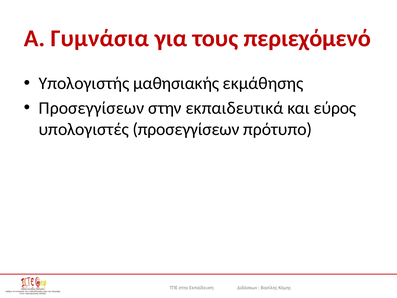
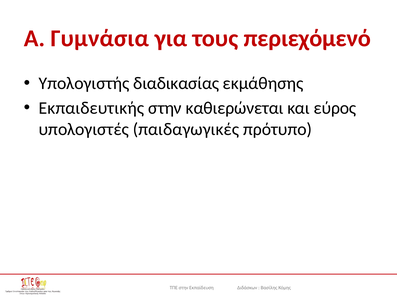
μαθησιακής: μαθησιακής -> διαδικασίας (176, 83)
Προσεγγίσεων: Προσεγγίσεων -> Εκπαιδευτικής (91, 108)
εκπαιδευτικά: εκπαιδευτικά -> καθιερώνεται (235, 108)
υπολογιστές προσεγγίσεων: προσεγγίσεων -> παιδαγωγικές (186, 129)
